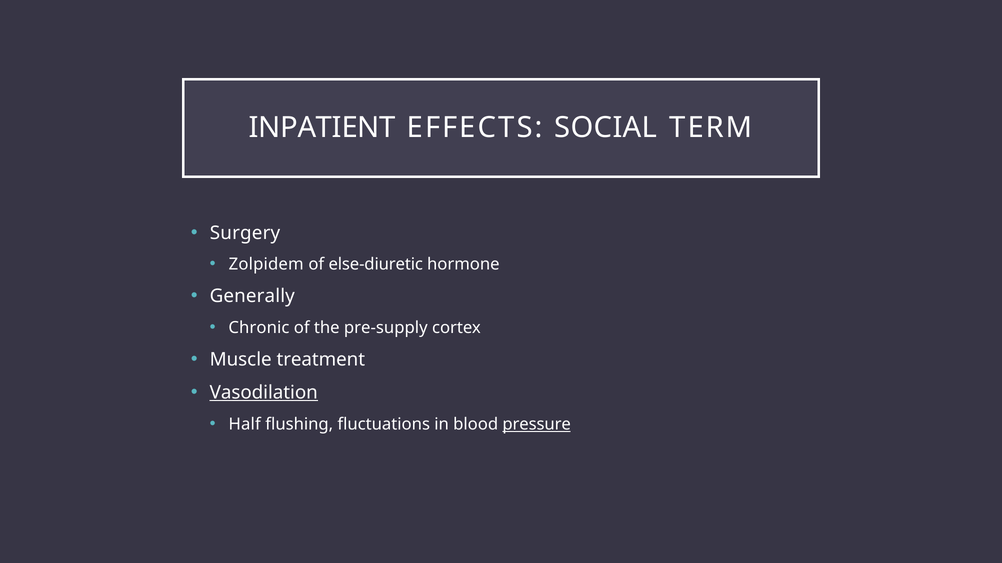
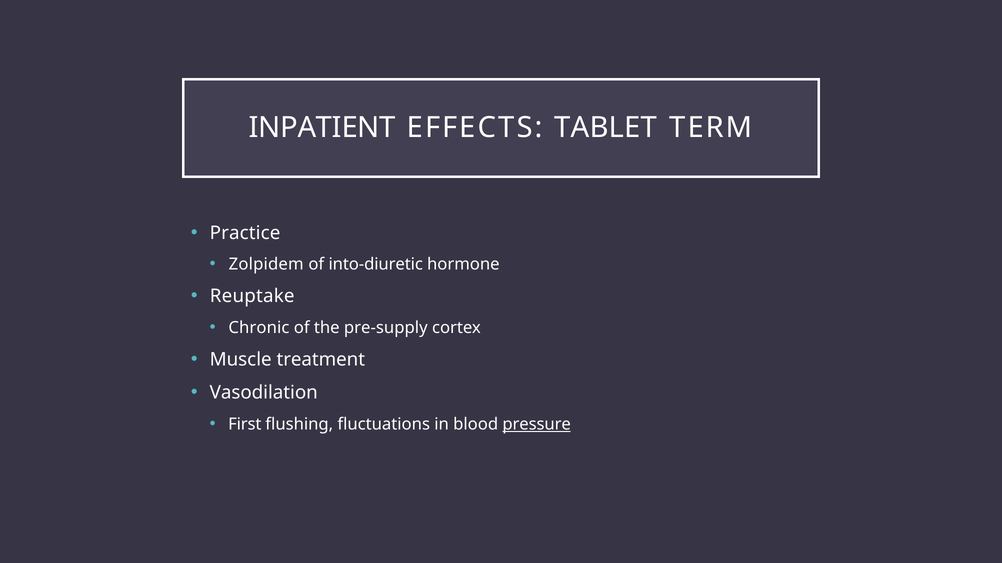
SOCIAL: SOCIAL -> TABLET (606, 128)
Surgery: Surgery -> Practice (245, 233)
else-diuretic: else-diuretic -> into-diuretic (376, 265)
Generally: Generally -> Reuptake (252, 297)
Vasodilation underline: present -> none (264, 393)
Half: Half -> First (245, 425)
